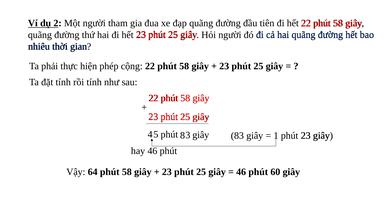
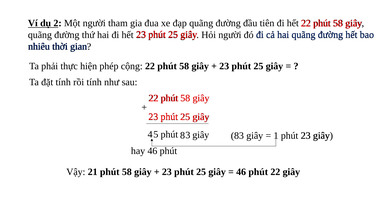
64: 64 -> 21 (93, 172)
phút 60: 60 -> 22 (275, 172)
